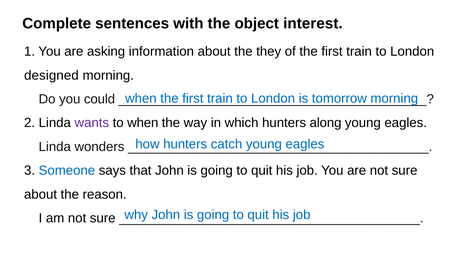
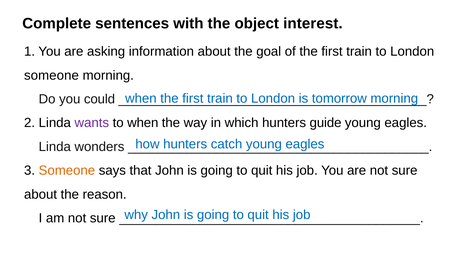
they: they -> goal (269, 51)
designed: designed -> someone (51, 75)
along: along -> guide (326, 123)
Someone colour: blue -> orange (67, 170)
